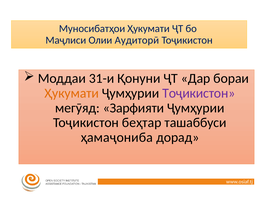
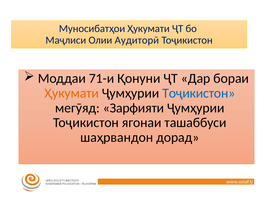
31-и: 31-и -> 71-и (102, 78)
Тоҷикистон colour: purple -> blue (199, 93)
беҳтар: беҳтар -> ягонаи (142, 123)
ҳамаҷониба: ҳамаҷониба -> шаҳрвандон (117, 137)
